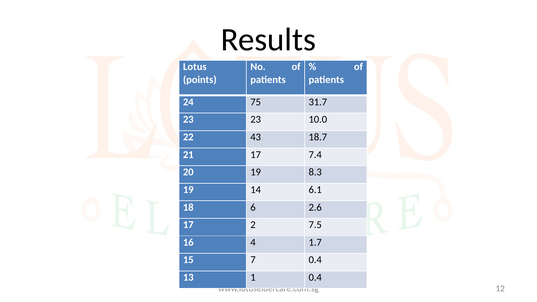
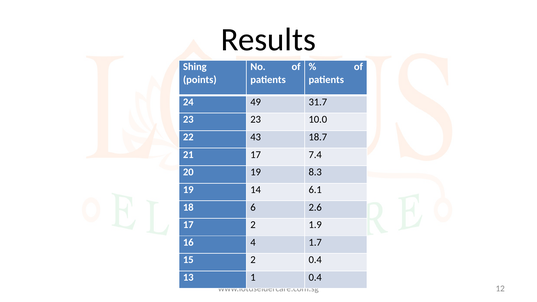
Lotus: Lotus -> Shing (195, 67)
75: 75 -> 49 (256, 102)
7.5: 7.5 -> 1.9 (315, 225)
15 7: 7 -> 2 (253, 260)
